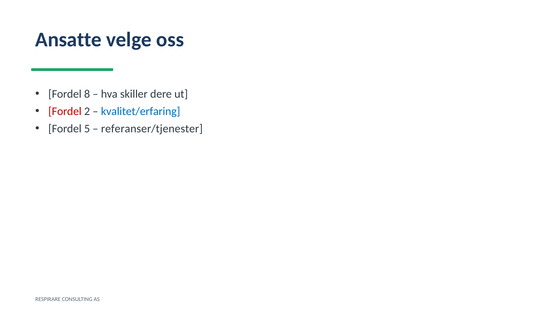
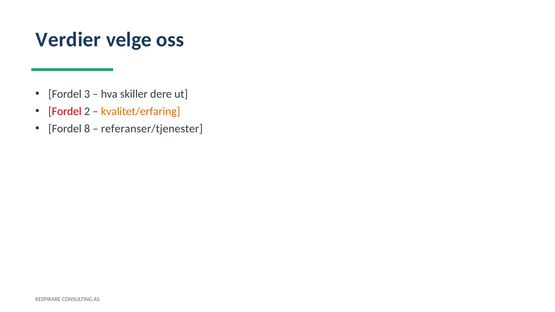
Ansatte: Ansatte -> Verdier (68, 40)
8: 8 -> 3 (87, 94)
kvalitet/erfaring colour: blue -> orange (141, 111)
5: 5 -> 8 (87, 129)
